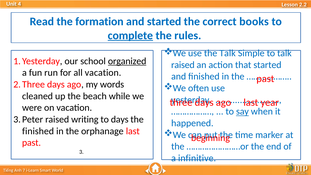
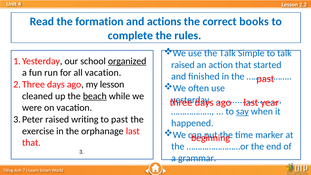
and started: started -> actions (164, 21)
complete underline: present -> none (130, 35)
my words: words -> lesson (112, 84)
beach underline: none -> present (95, 96)
to days: days -> past (120, 119)
finished: finished -> exercise (38, 131)
past: past -> that (31, 143)
infinitive: infinitive -> grammar (197, 158)
